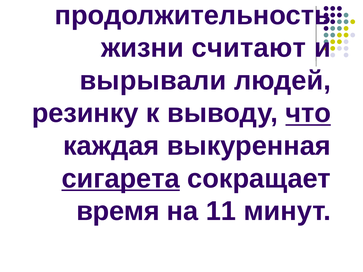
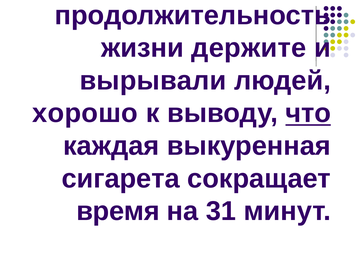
считают: считают -> держите (249, 48)
резинку: резинку -> хорошо (85, 113)
сигарета underline: present -> none (121, 179)
11: 11 -> 31 (221, 211)
